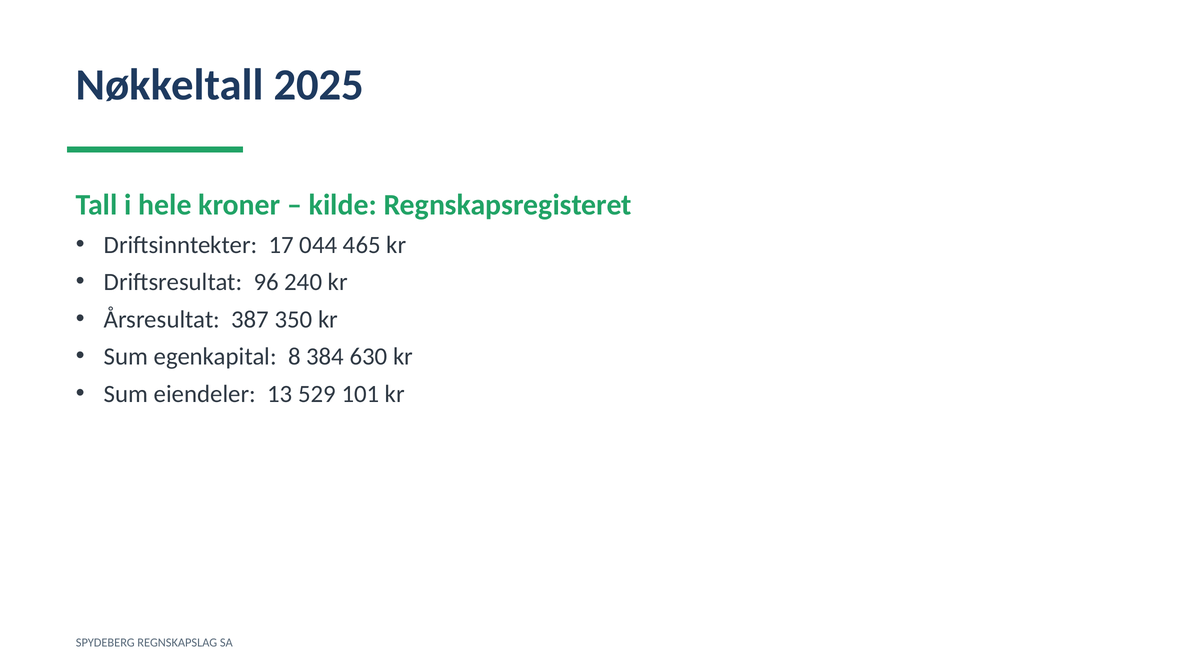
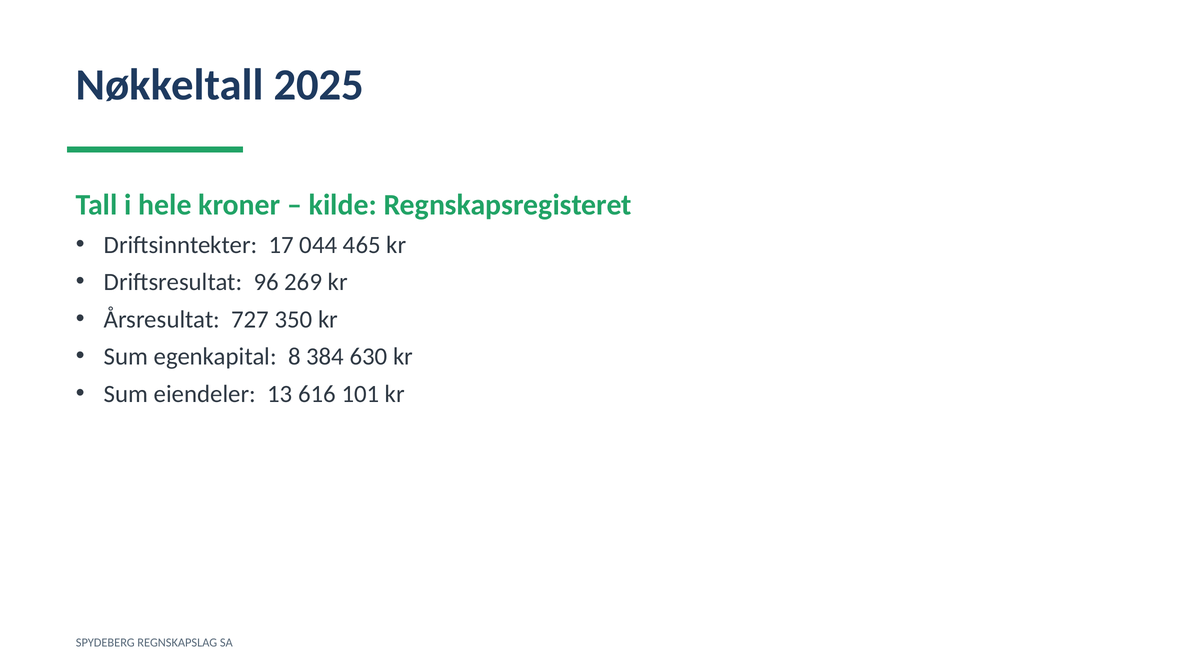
240: 240 -> 269 (303, 282)
387: 387 -> 727 (250, 320)
529: 529 -> 616 (317, 394)
